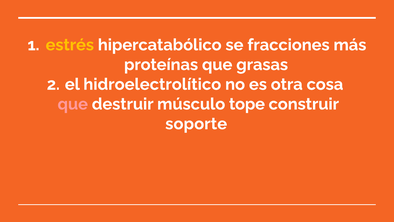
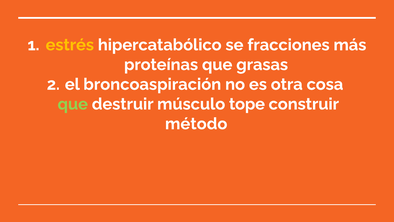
hidroelectrolítico: hidroelectrolítico -> broncoaspiración (152, 84)
que colour: pink -> light green (73, 104)
soporte: soporte -> método (196, 124)
